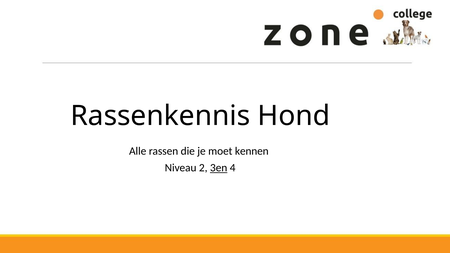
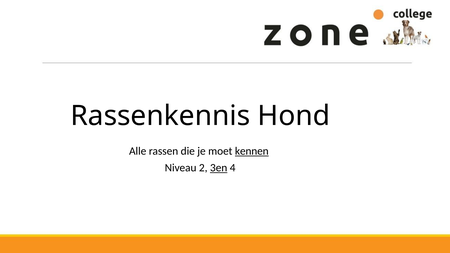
kennen underline: none -> present (252, 151)
